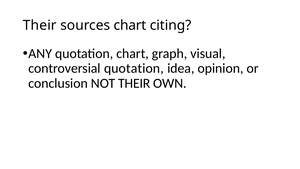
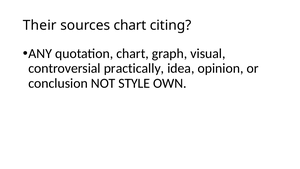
controversial quotation: quotation -> practically (134, 68)
NOT THEIR: THEIR -> STYLE (134, 83)
